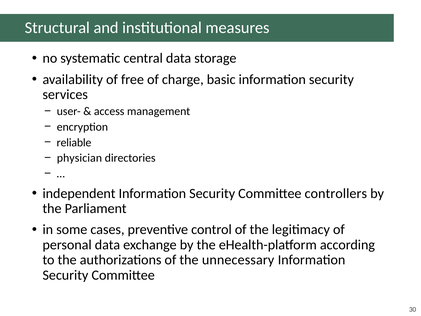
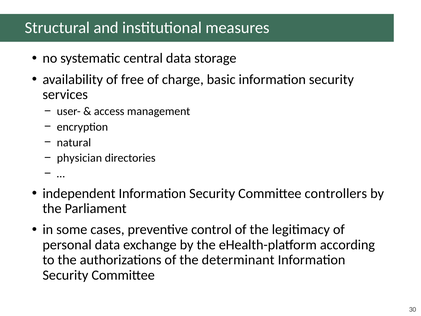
reliable: reliable -> natural (74, 142)
unnecessary: unnecessary -> determinant (238, 260)
